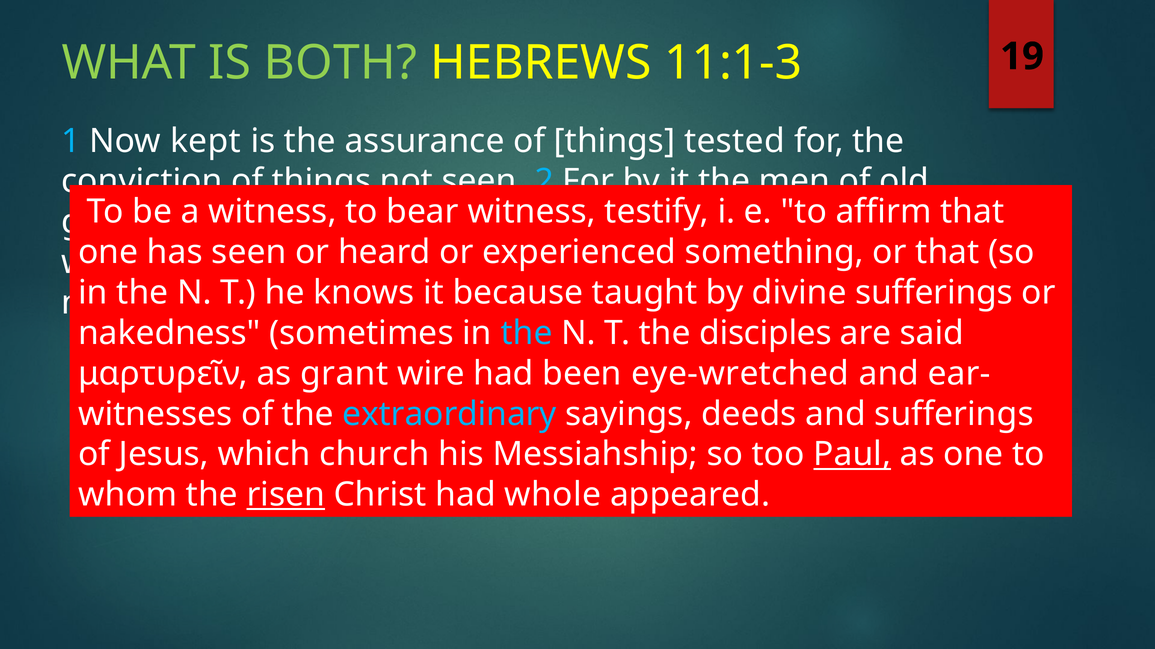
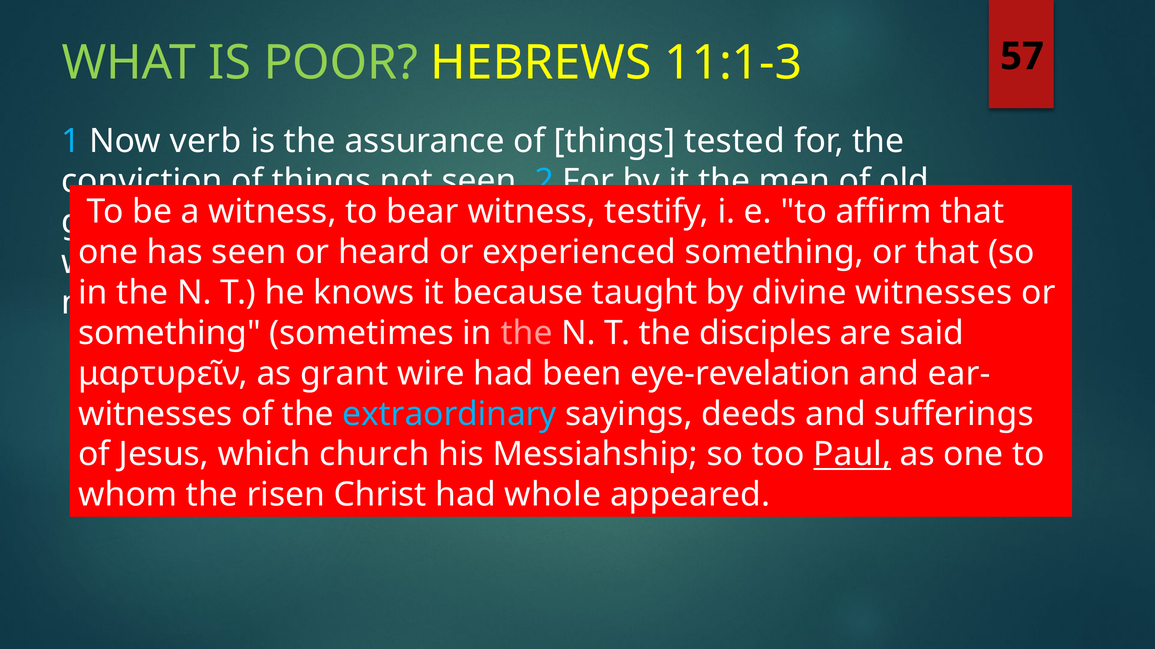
BOTH: BOTH -> POOR (341, 63)
19: 19 -> 57 (1022, 57)
kept: kept -> verb (206, 141)
divine sufferings: sufferings -> witnesses (934, 293)
nakedness: nakedness -> something (170, 333)
the colour: light blue -> pink (527, 333)
eye-wretched: eye-wretched -> eye-revelation (740, 374)
risen underline: present -> none (286, 495)
